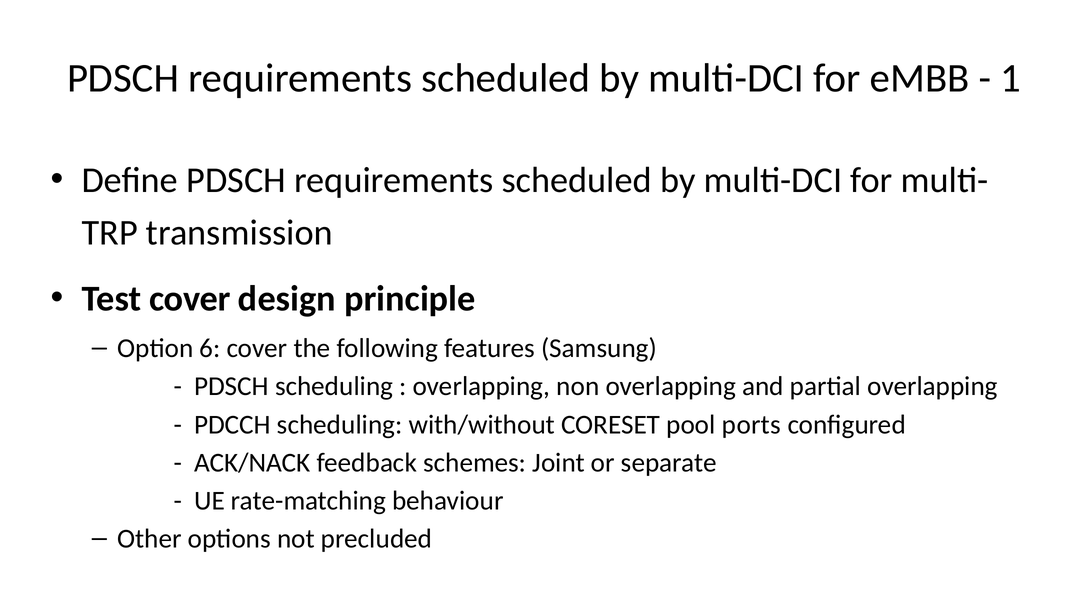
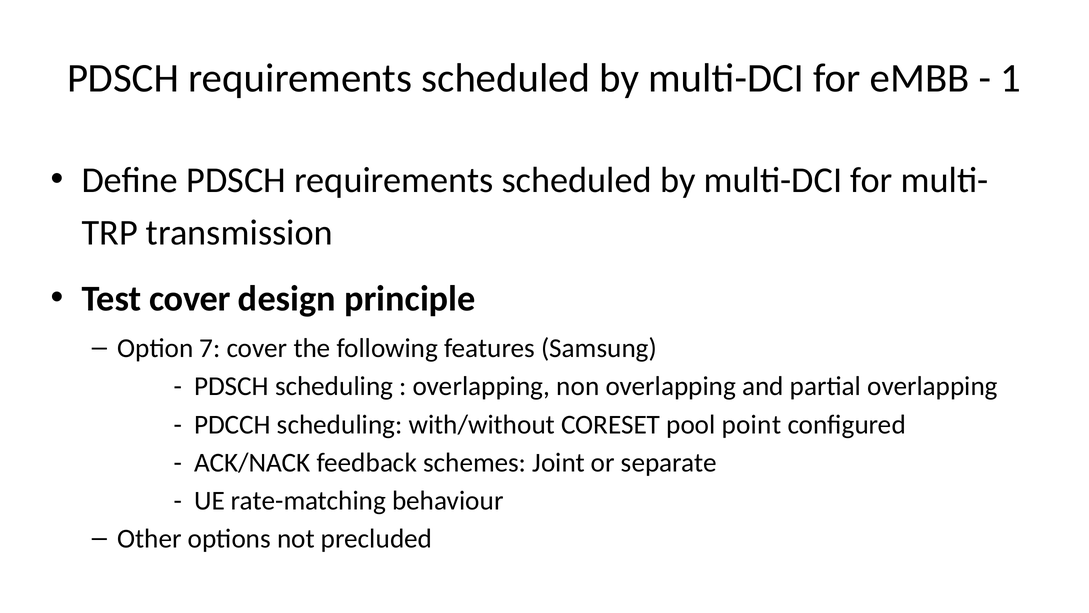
6: 6 -> 7 (210, 348)
ports: ports -> point (751, 424)
